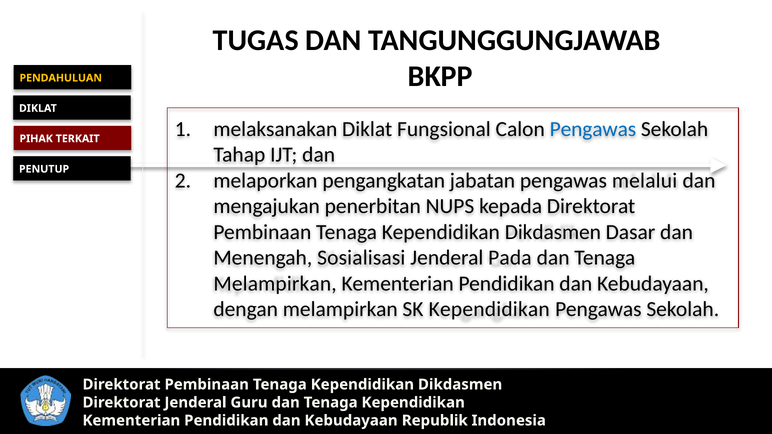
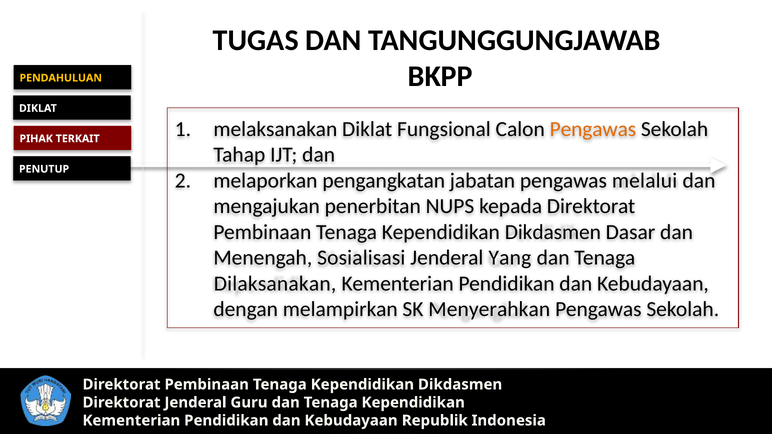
Pengawas colour: blue -> orange (593, 129)
Pada: Pada -> Yang (510, 258)
Melampirkan: Melampirkan -> Dilaksanakan (275, 284)
SK Kependidikan: Kependidikan -> Menyerahkan (489, 309)
